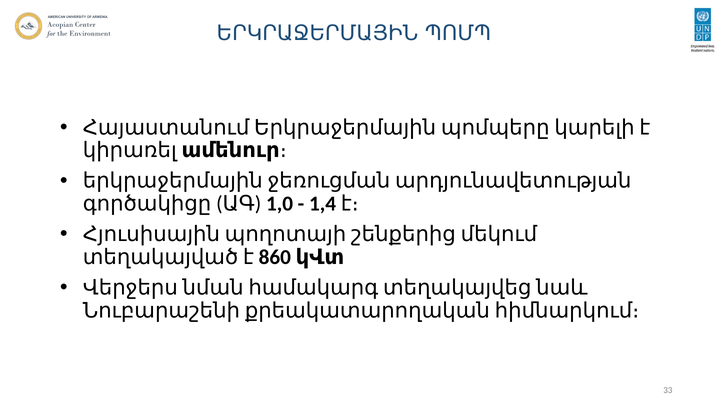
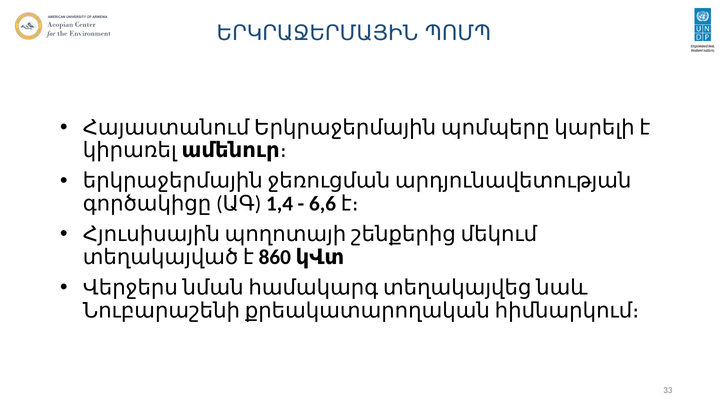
1,0: 1,0 -> 1,4 (280, 204)
1,4: 1,4 -> 6,6 (323, 204)
